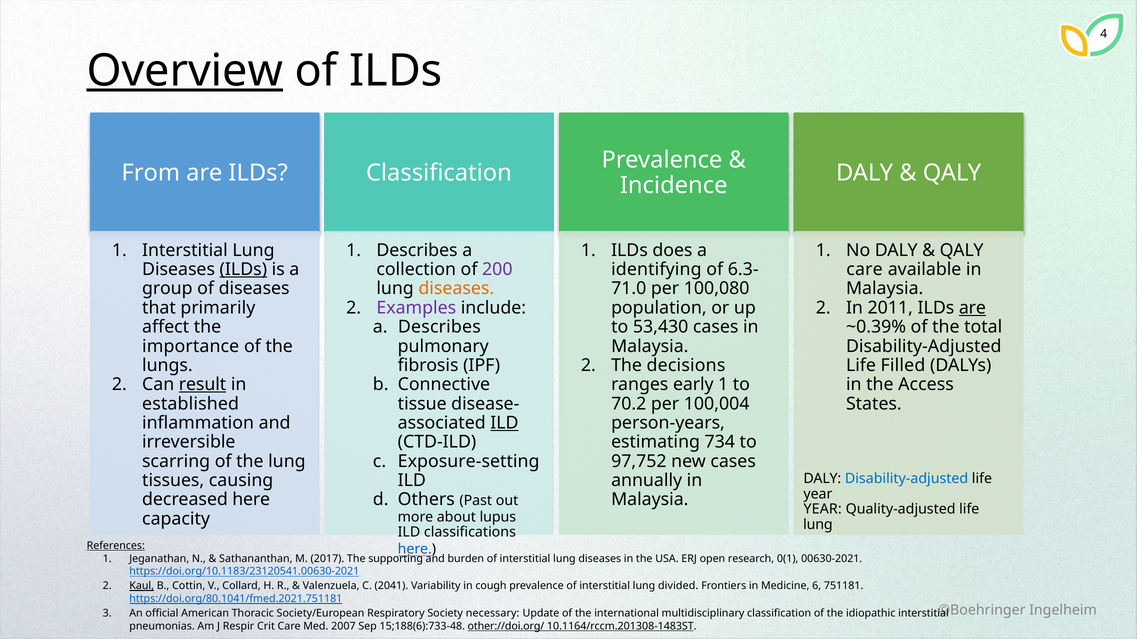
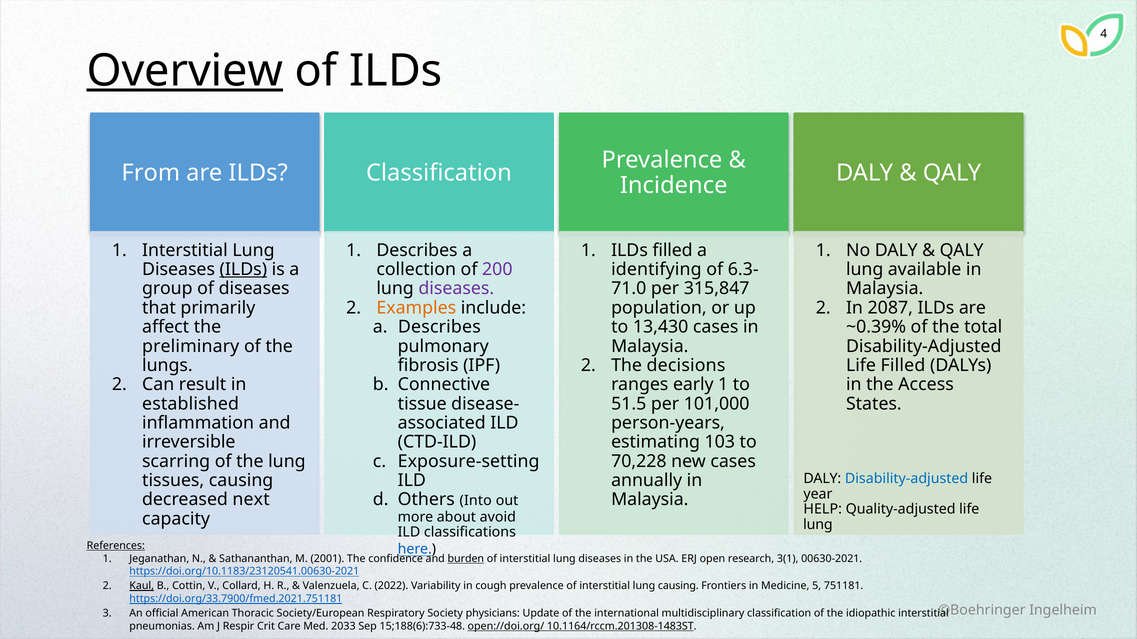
ILDs does: does -> filled (673, 250)
care: care -> lung (865, 270)
diseases colour: orange -> purple (456, 289)
100,080: 100,080 -> 315,847 (717, 289)
Examples colour: purple -> orange (416, 308)
2011: 2011 -> 2087 (890, 308)
are underline: present -> none (972, 308)
53,430: 53,430 -> 13,430 (661, 327)
importance: importance -> preliminary (191, 346)
result underline: present -> none (203, 385)
70.2: 70.2 -> 51.5 (629, 404)
100,004: 100,004 -> 101,000 (717, 404)
ILD underline: present -> none (504, 423)
734: 734 -> 103 (720, 442)
97,752: 97,752 -> 70,228 (639, 462)
decreased here: here -> next (251, 500)
Past: Past -> Into (476, 501)
YEAR: YEAR -> HELP (823, 510)
lupus: lupus -> avoid (498, 517)
2017: 2017 -> 2001 (327, 559)
supporting: supporting -> confidence (396, 559)
burden underline: none -> present (466, 559)
0(1: 0(1 -> 3(1 (788, 559)
2041: 2041 -> 2022 (391, 586)
lung divided: divided -> causing (678, 586)
6: 6 -> 5 (817, 586)
https://doi.org/80.1041/fmed.2021.751181: https://doi.org/80.1041/fmed.2021.751181 -> https://doi.org/33.7900/fmed.2021.751181 (236, 599)
necessary: necessary -> physicians (493, 614)
2007: 2007 -> 2033 (343, 627)
other://doi.org/: other://doi.org/ -> open://doi.org/ (506, 627)
